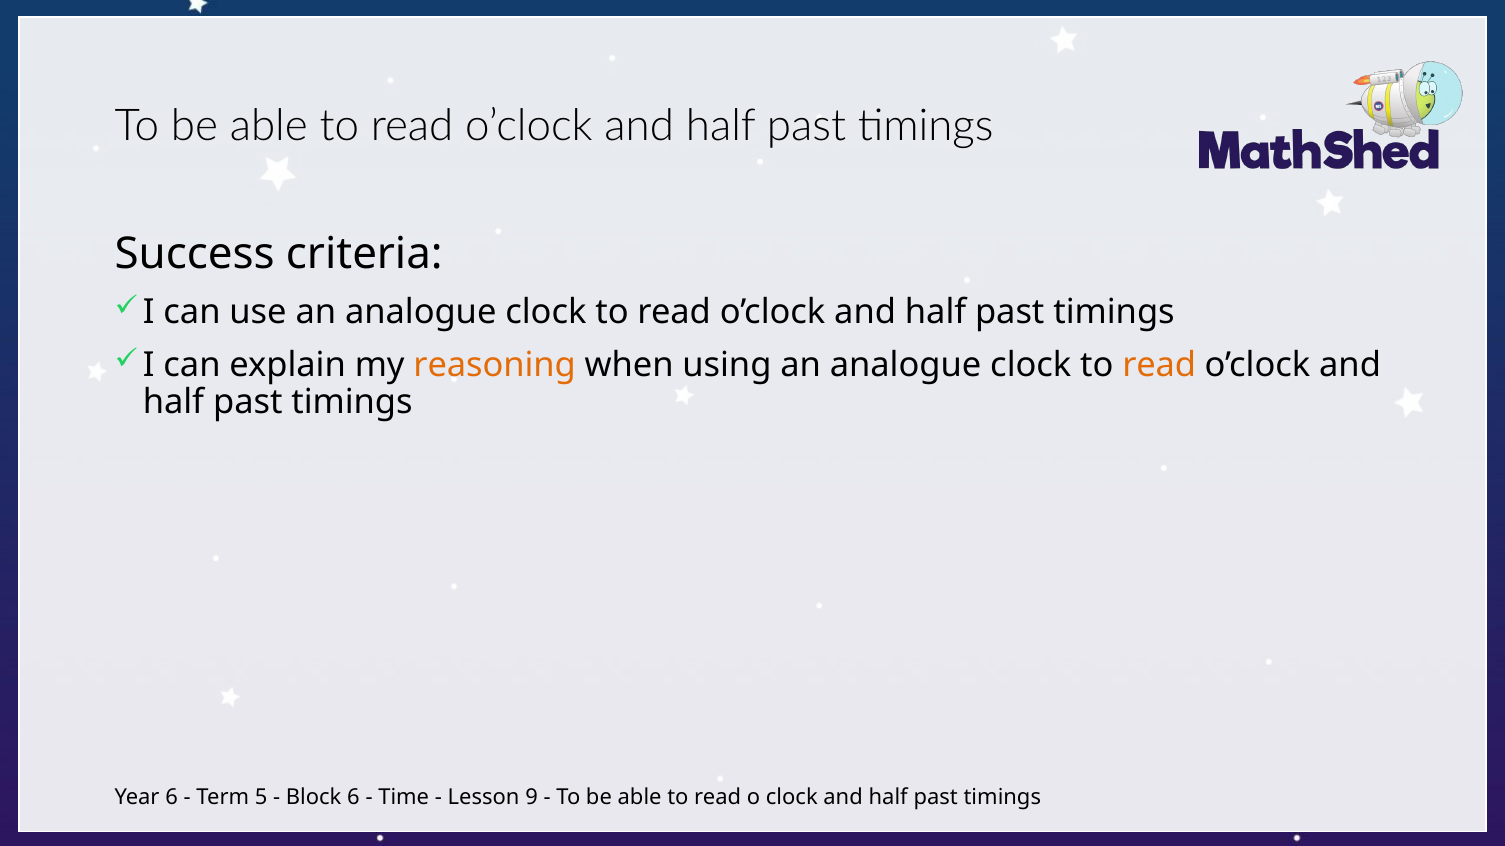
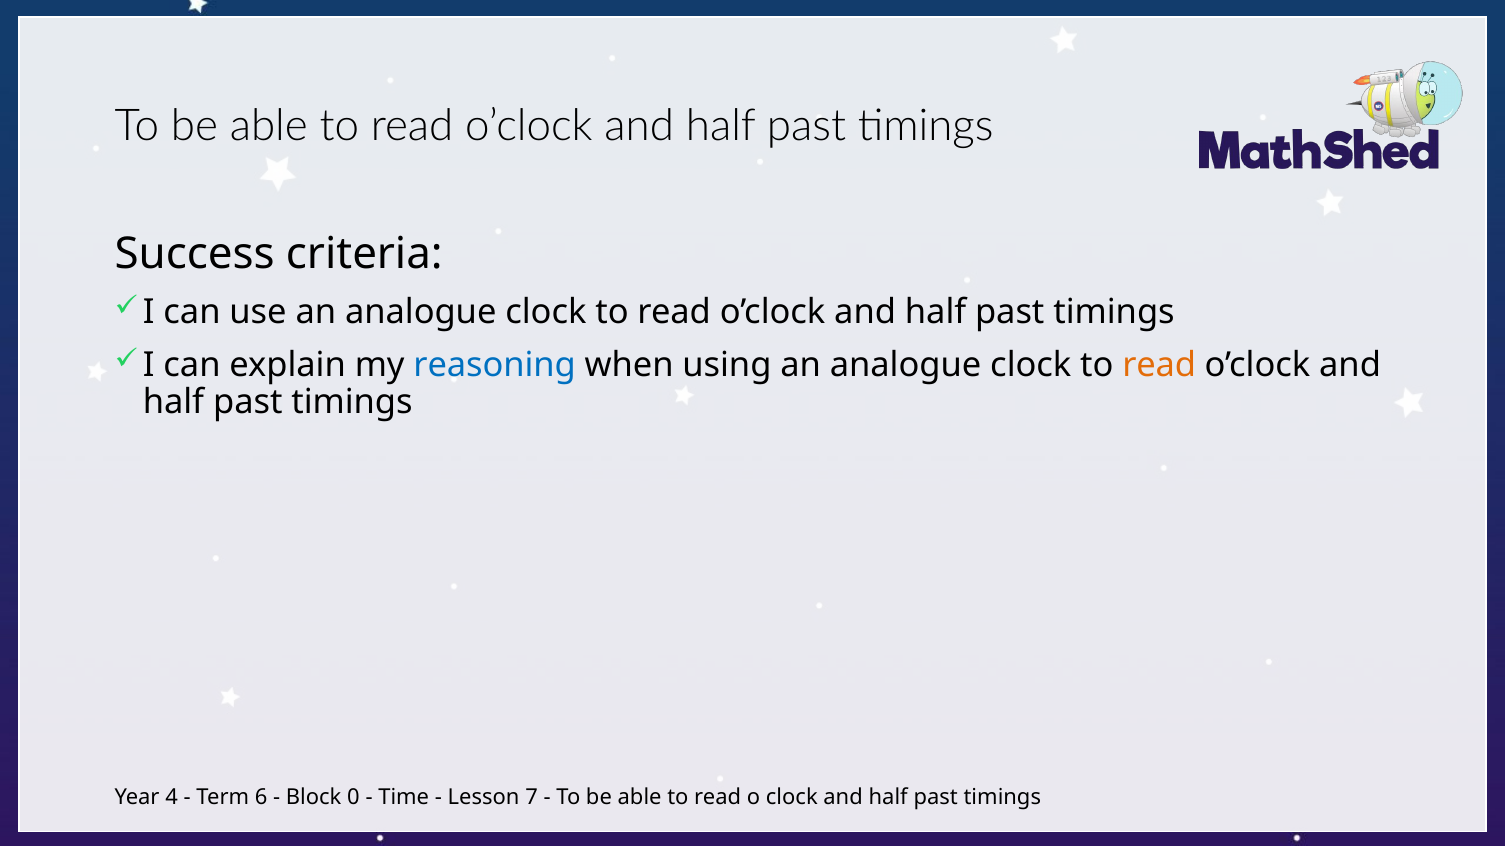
reasoning colour: orange -> blue (495, 365)
Year 6: 6 -> 4 (172, 798)
5: 5 -> 6 (261, 798)
Block 6: 6 -> 0 (353, 798)
9: 9 -> 7 (532, 798)
